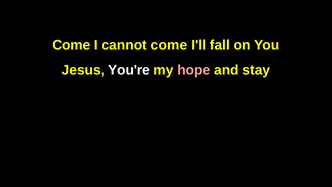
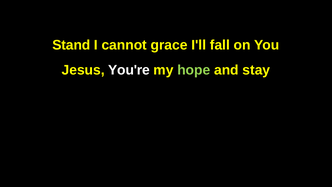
Come: Come -> Stand (71, 45)
cannot come: come -> grace (169, 45)
hope colour: pink -> light green (194, 70)
